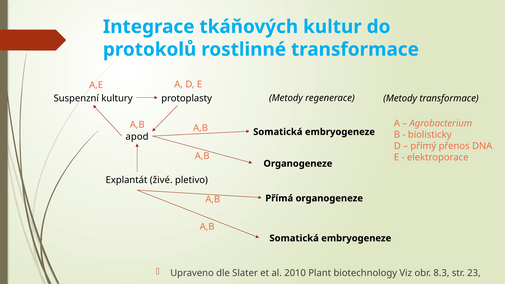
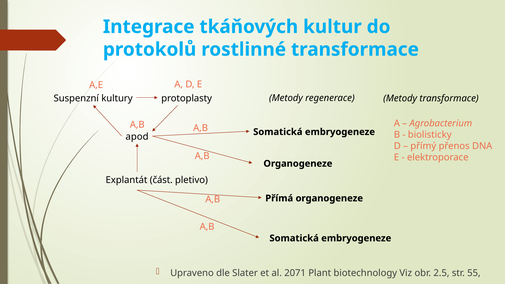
živé: živé -> část (161, 180)
2010: 2010 -> 2071 (295, 273)
8.3: 8.3 -> 2.5 (441, 273)
23: 23 -> 55 (474, 273)
